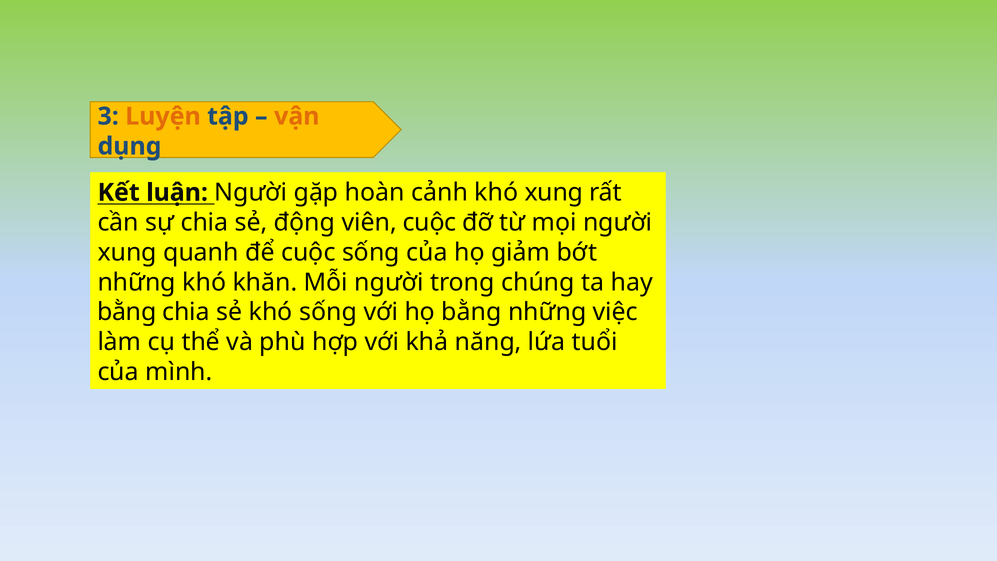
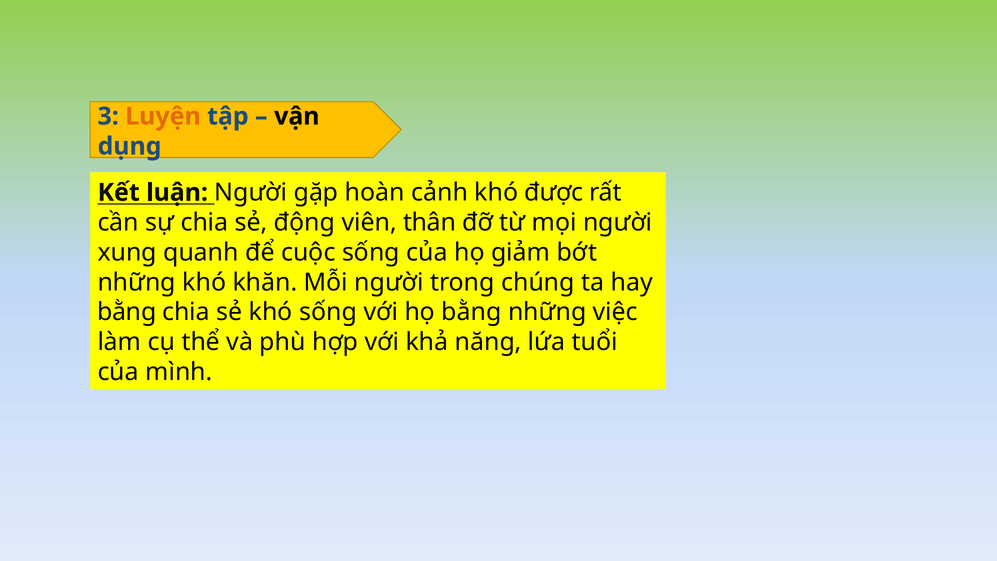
vận colour: orange -> black (297, 116)
xung: xung -> được (554, 192)
cuộc: cuộc -> thân (430, 222)
